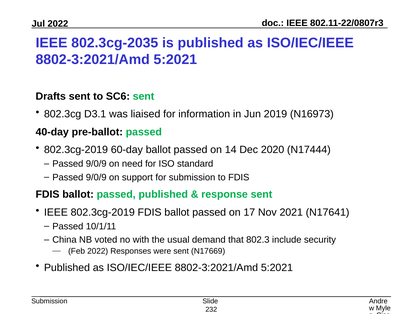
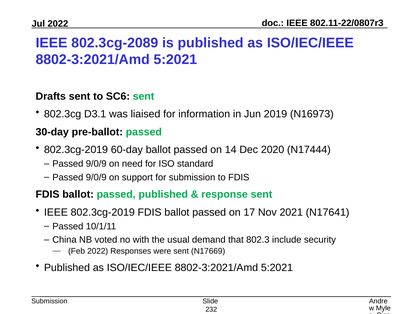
802.3cg-2035: 802.3cg-2035 -> 802.3cg-2089 (115, 43)
40-day: 40-day -> 30-day (52, 132)
